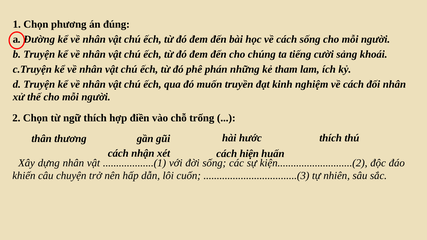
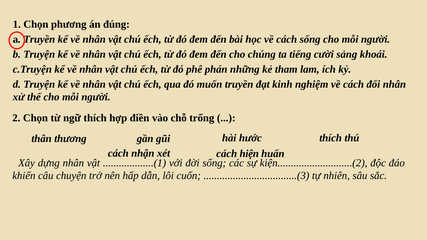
Đường: Đường -> Truyền (39, 39)
